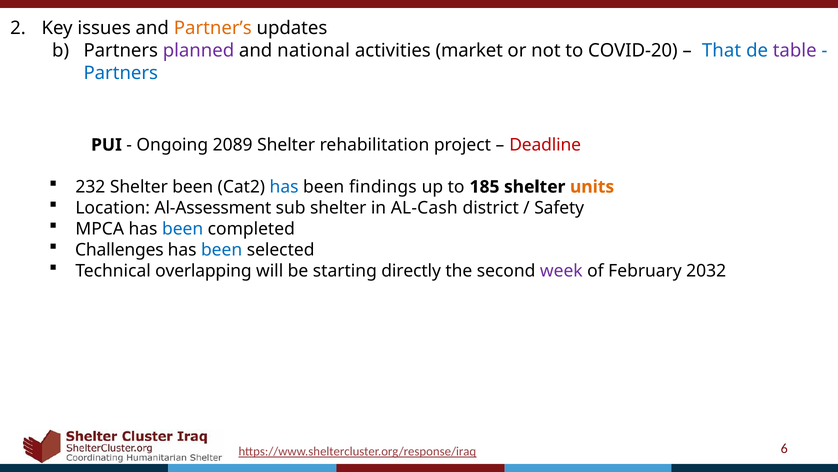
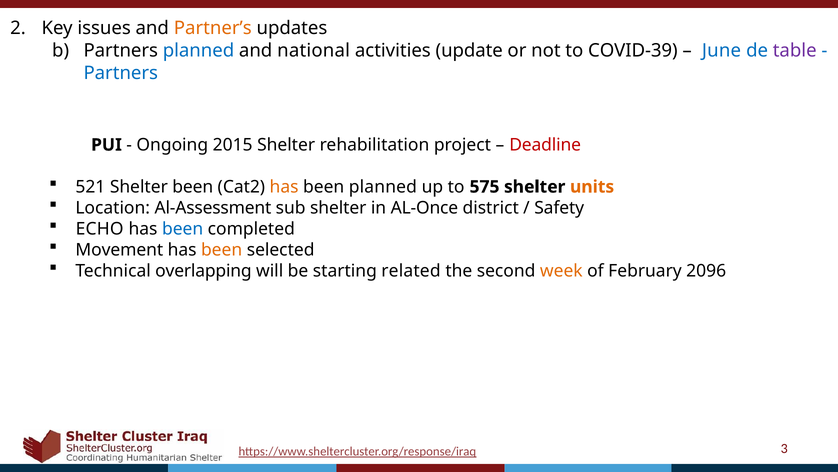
planned colour: purple -> blue (198, 51)
market: market -> update (469, 51)
COVID-20: COVID-20 -> COVID-39 (633, 51)
That: That -> June (722, 51)
2089: 2089 -> 2015 (233, 145)
232: 232 -> 521 (90, 187)
has colour: blue -> orange (284, 187)
been findings: findings -> planned (383, 187)
185: 185 -> 575 (485, 187)
AL-Cash: AL-Cash -> AL-Once (424, 208)
MPCA: MPCA -> ECHO (100, 229)
Challenges: Challenges -> Movement (119, 249)
been colour: blue -> orange (222, 249)
directly: directly -> related (411, 270)
week colour: purple -> orange (561, 270)
2032: 2032 -> 2096 (706, 270)
6: 6 -> 3 (784, 448)
